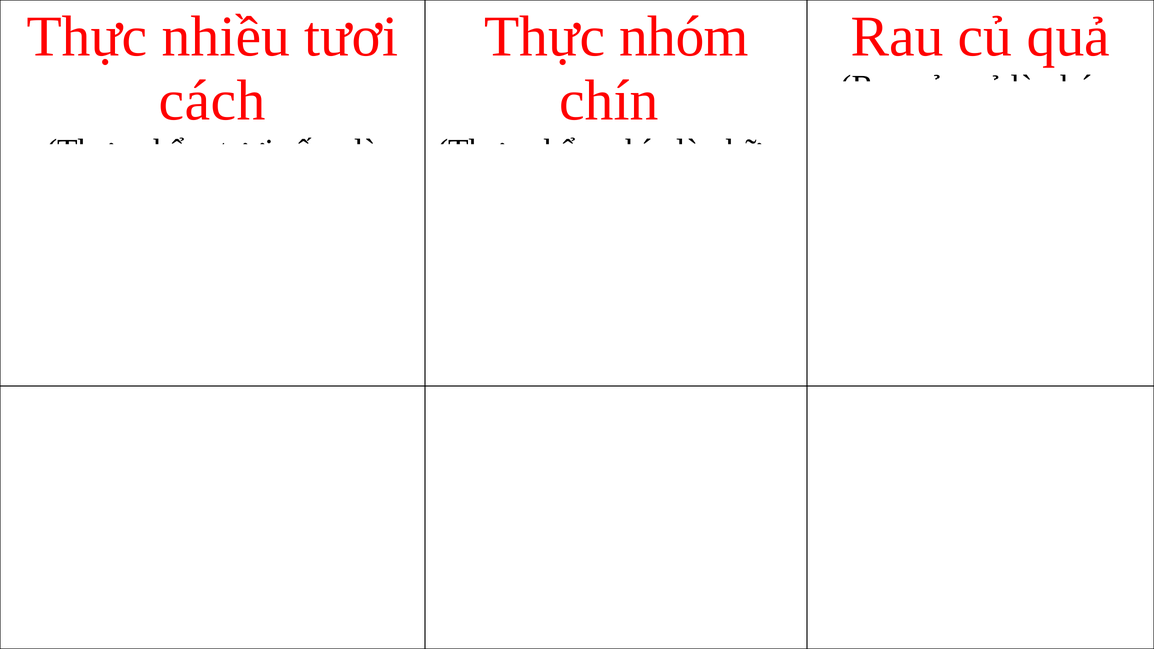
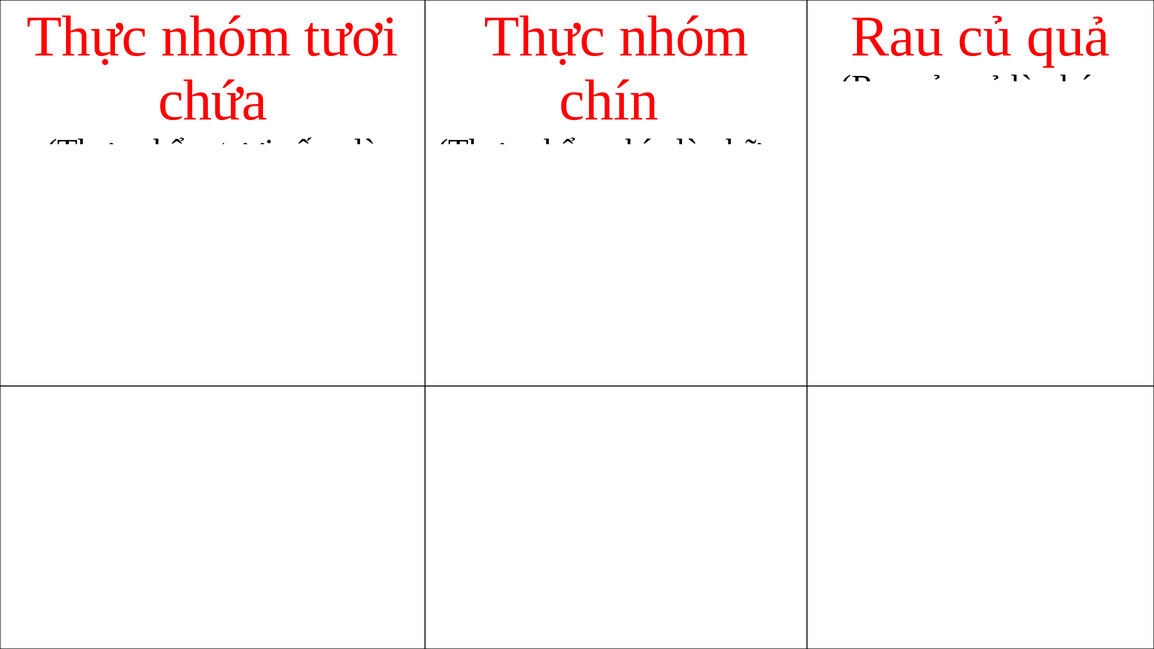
nhiều: nhiều -> nhóm (226, 37)
cách: cách -> chứa (213, 101)
